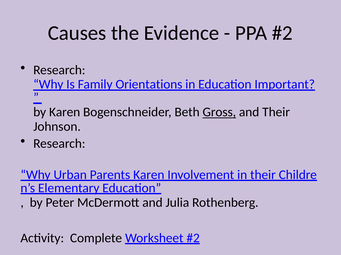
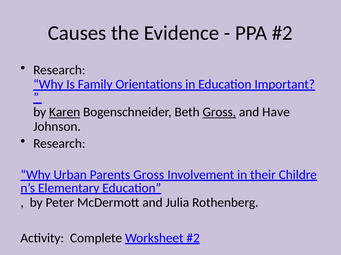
Karen underline: none -> present (65, 112)
and Their: Their -> Have (276, 112)
Parents Karen: Karen -> Gross (149, 175)
